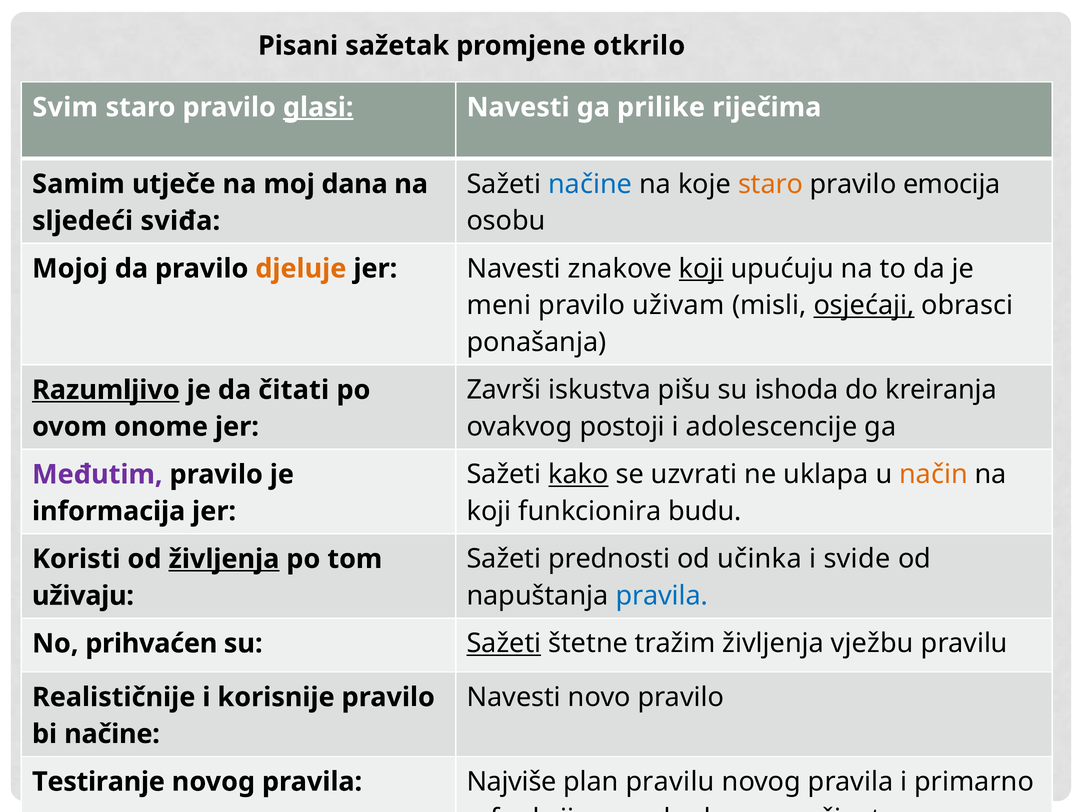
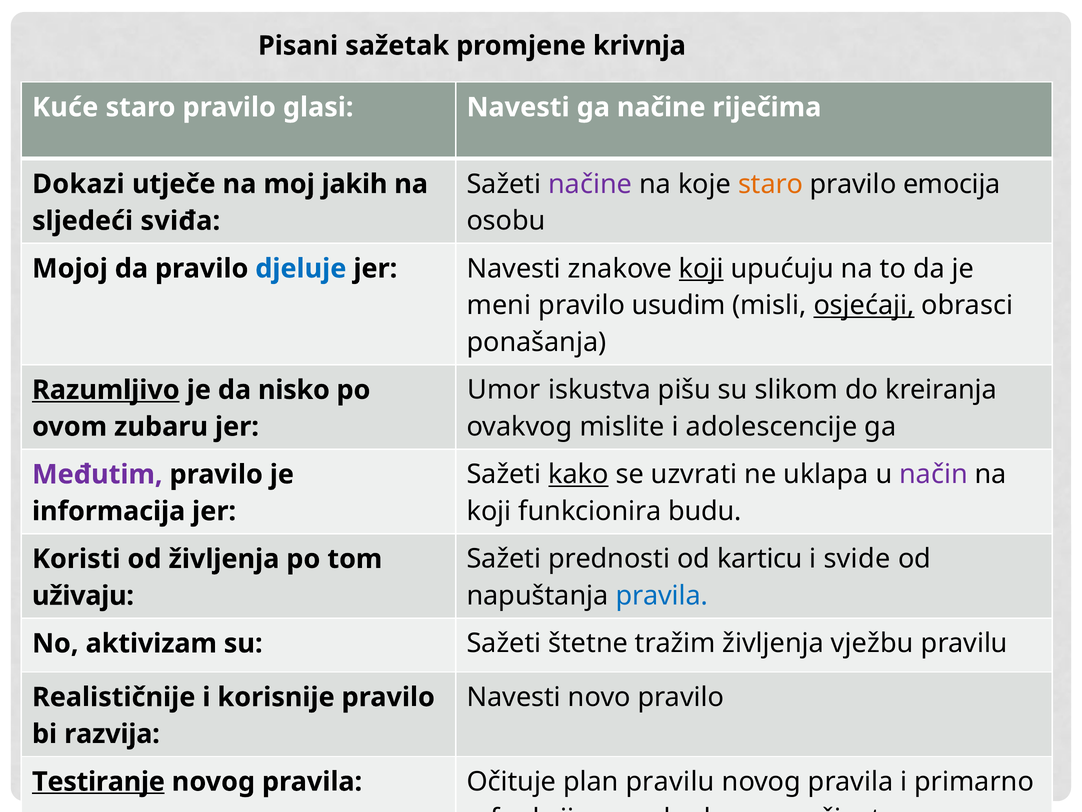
otkrilo: otkrilo -> krivnja (639, 46)
Svim: Svim -> Kuće (65, 107)
glasi underline: present -> none (318, 107)
ga prilike: prilike -> načine (661, 107)
načine colour: blue -> purple (590, 184)
Samim: Samim -> Dokazi (78, 184)
dana: dana -> jakih (355, 184)
djeluje colour: orange -> blue (301, 268)
uživam: uživam -> usudim (679, 305)
Završi: Završi -> Umor (504, 390)
ishoda: ishoda -> slikom (796, 390)
čitati: čitati -> nisko (294, 390)
postoji: postoji -> mislite (622, 427)
onome: onome -> zubaru (161, 427)
način colour: orange -> purple (933, 474)
učinka: učinka -> karticu (760, 559)
življenja underline: present -> none (224, 559)
prihvaćen: prihvaćen -> aktivizam (151, 643)
Sažeti underline: present -> none (504, 643)
bi načine: načine -> razvija (112, 734)
Testiranje underline: none -> present (98, 781)
Najviše: Najviše -> Očituje (511, 781)
